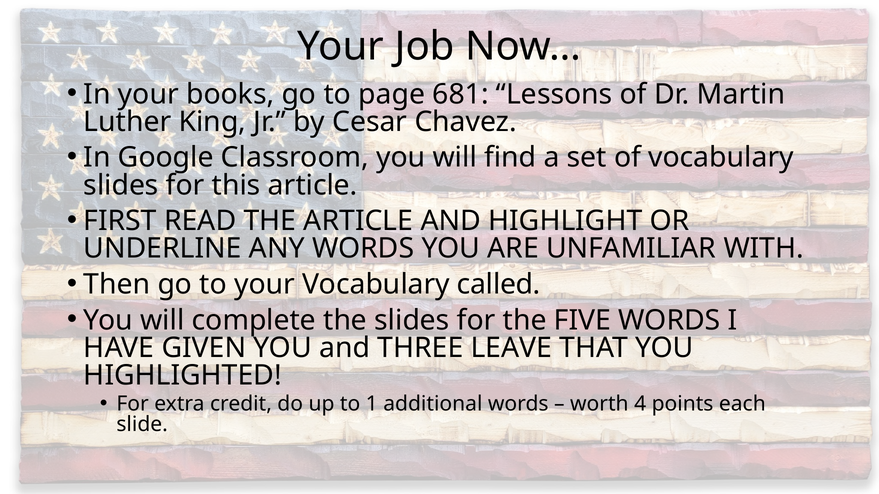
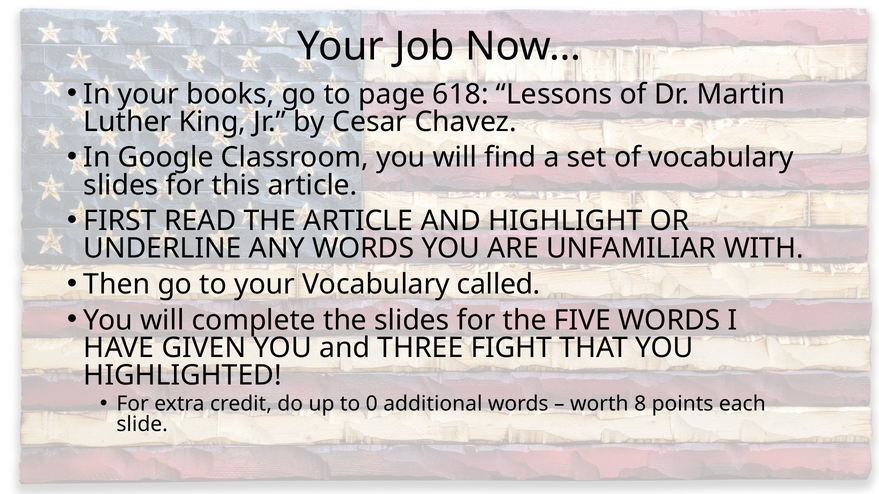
681: 681 -> 618 (461, 94)
LEAVE: LEAVE -> FIGHT (511, 348)
1: 1 -> 0 (372, 404)
4: 4 -> 8 (640, 404)
